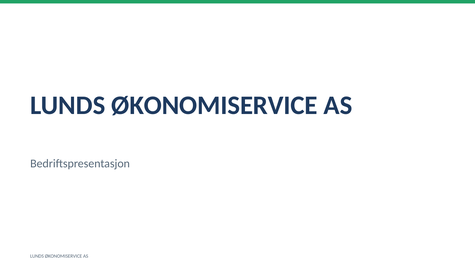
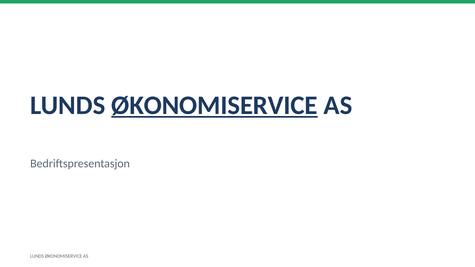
ØKONOMISERVICE underline: none -> present (214, 105)
